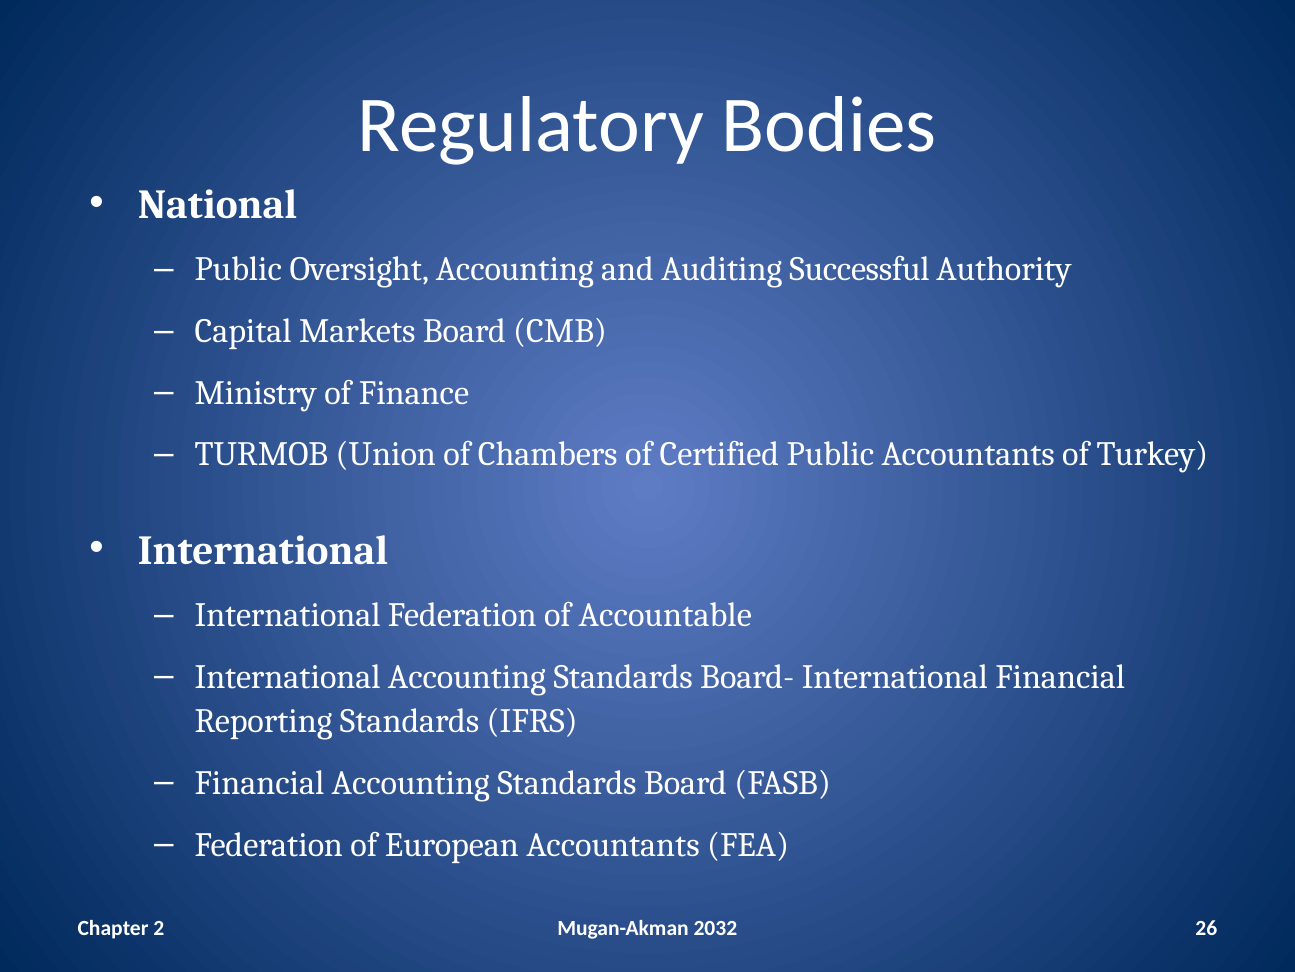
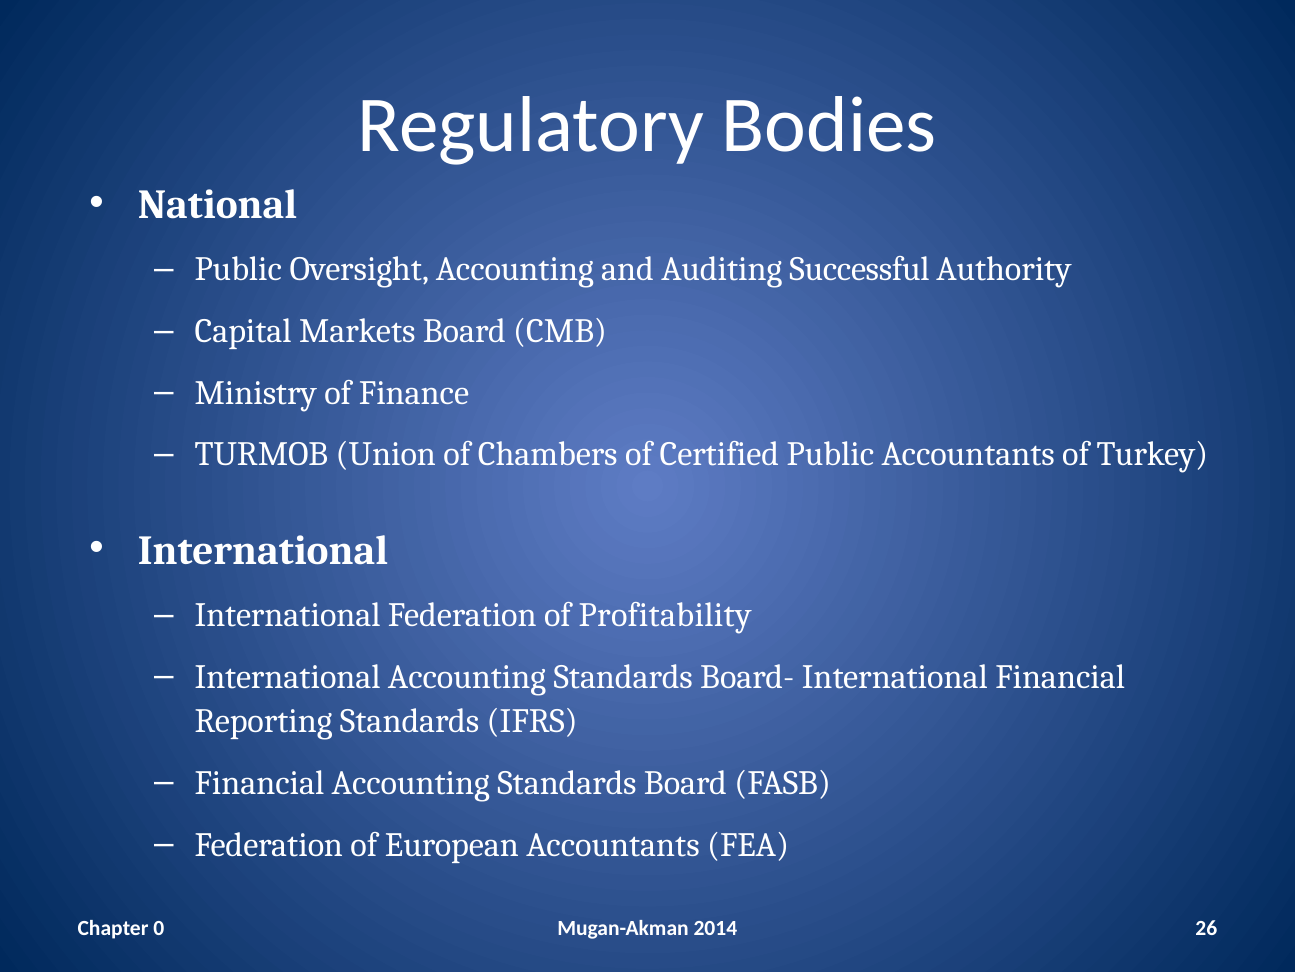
Accountable: Accountable -> Profitability (665, 615)
2: 2 -> 0 (159, 928)
2032: 2032 -> 2014 (715, 928)
